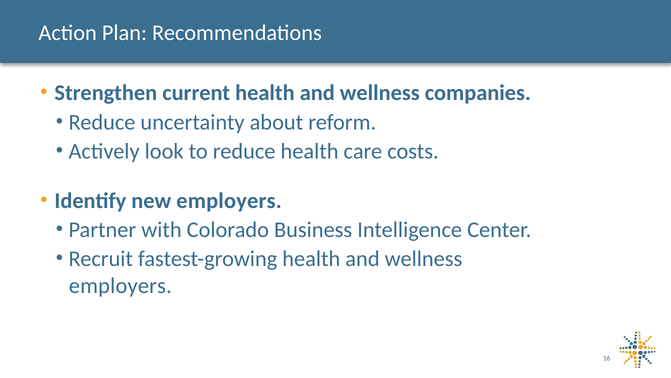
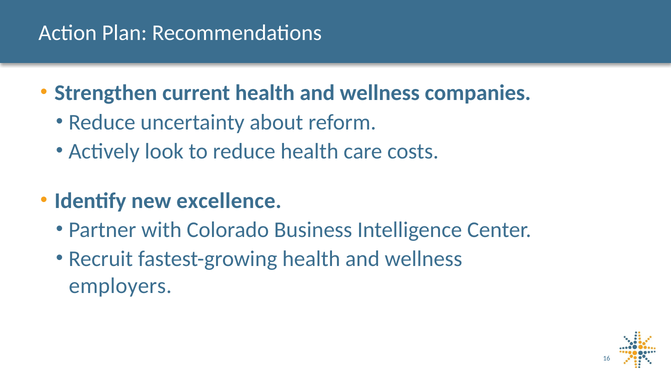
new employers: employers -> excellence (229, 200)
